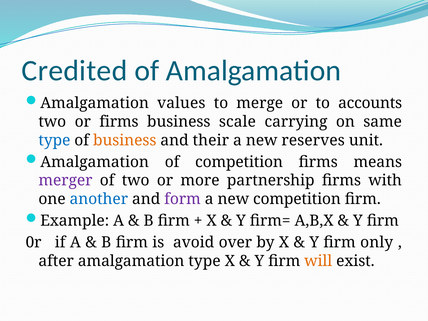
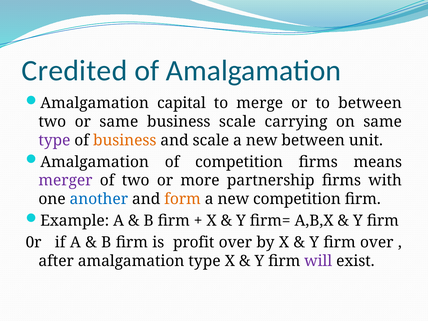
values: values -> capital (181, 103)
to accounts: accounts -> between (370, 103)
or firms: firms -> same (119, 122)
type colour: blue -> purple (54, 140)
and their: their -> scale (211, 140)
new reserves: reserves -> between (313, 140)
form colour: purple -> orange (182, 199)
avoid: avoid -> profit (194, 242)
firm only: only -> over (377, 242)
will colour: orange -> purple (318, 261)
